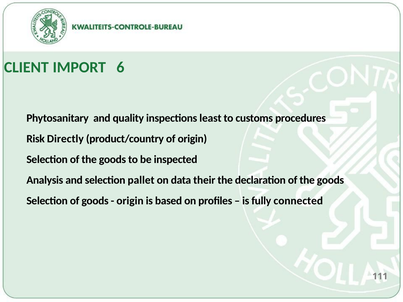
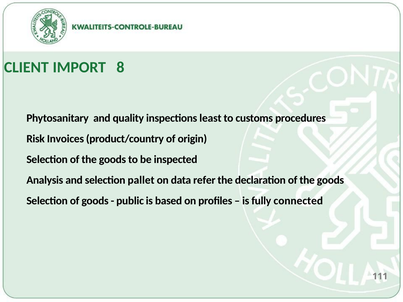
6: 6 -> 8 (120, 67)
Directly: Directly -> Invoices (65, 139)
their: their -> refer (204, 180)
origin: origin -> public (130, 201)
